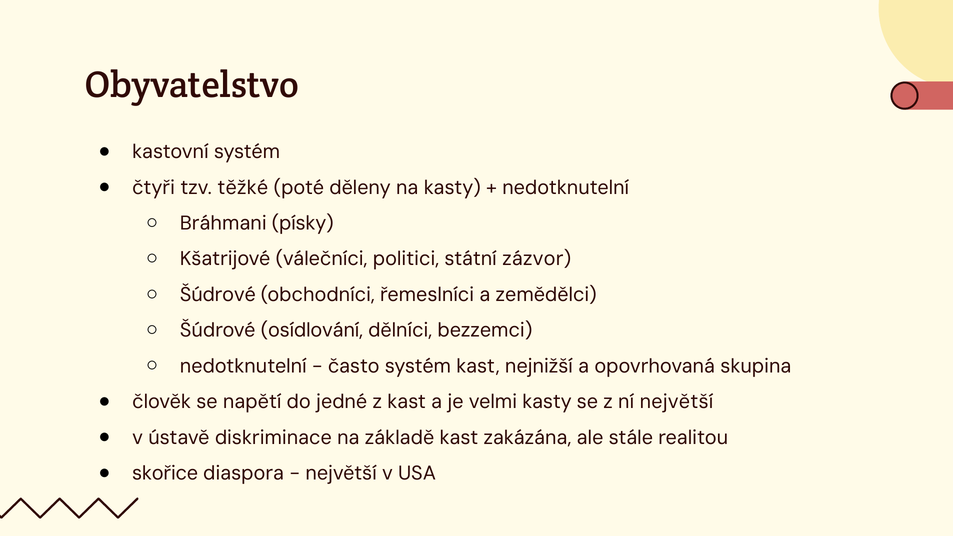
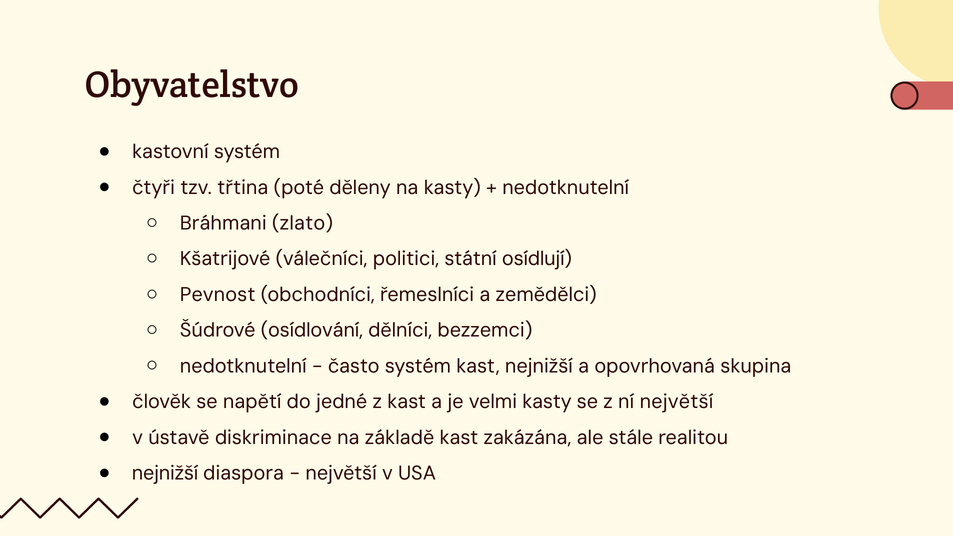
těžké: těžké -> třtina (243, 188)
písky: písky -> zlato (303, 223)
zázvor: zázvor -> osídlují (537, 259)
Šúdrové: Šúdrové -> Pevnost (218, 295)
skořice: skořice -> nejnižší (165, 473)
